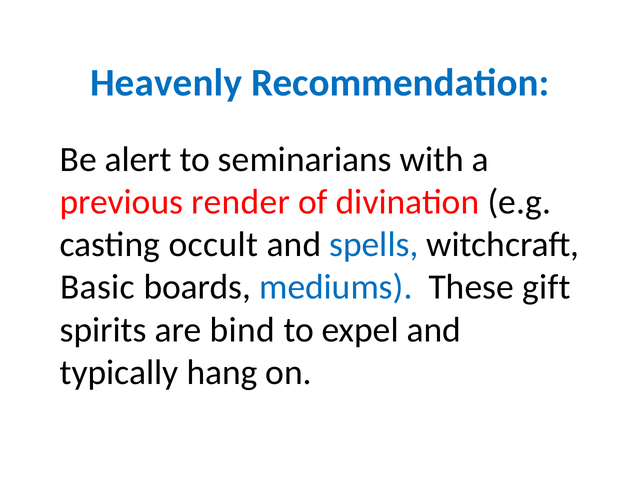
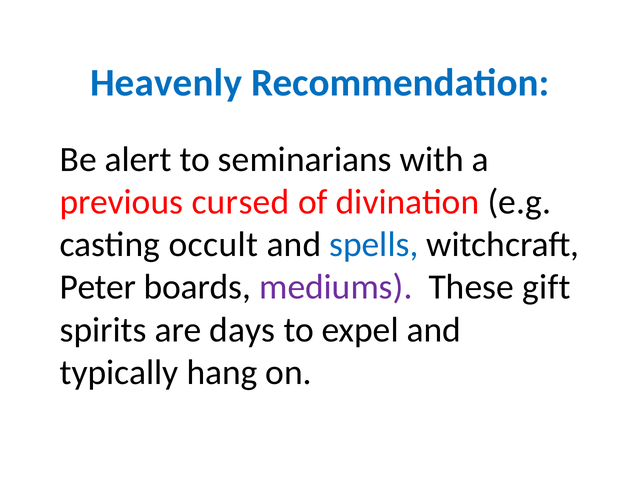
render: render -> cursed (241, 202)
Basic: Basic -> Peter (98, 287)
mediums colour: blue -> purple (336, 287)
bind: bind -> days (242, 330)
